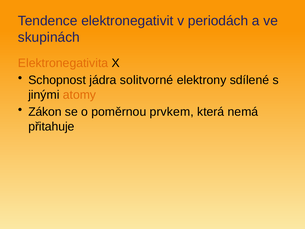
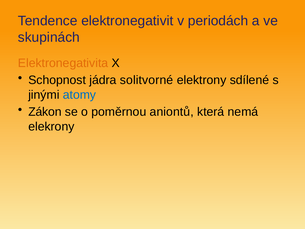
atomy colour: orange -> blue (79, 95)
prvkem: prvkem -> aniontů (172, 112)
přitahuje: přitahuje -> elekrony (51, 126)
